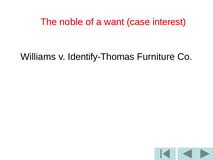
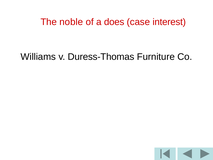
want: want -> does (114, 22)
Identify-Thomas: Identify-Thomas -> Duress-Thomas (101, 57)
